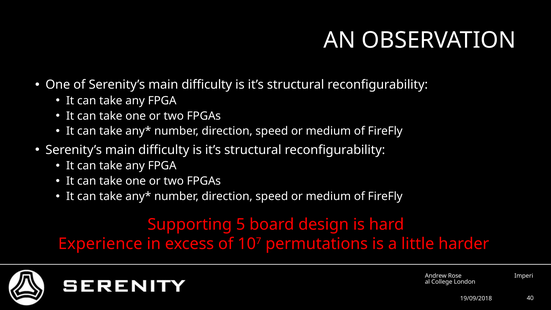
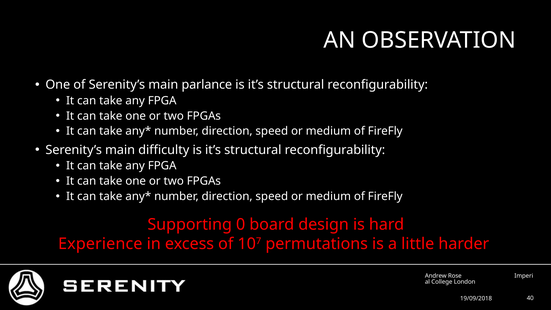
of Serenity’s main difficulty: difficulty -> parlance (207, 85)
5: 5 -> 0 (241, 224)
